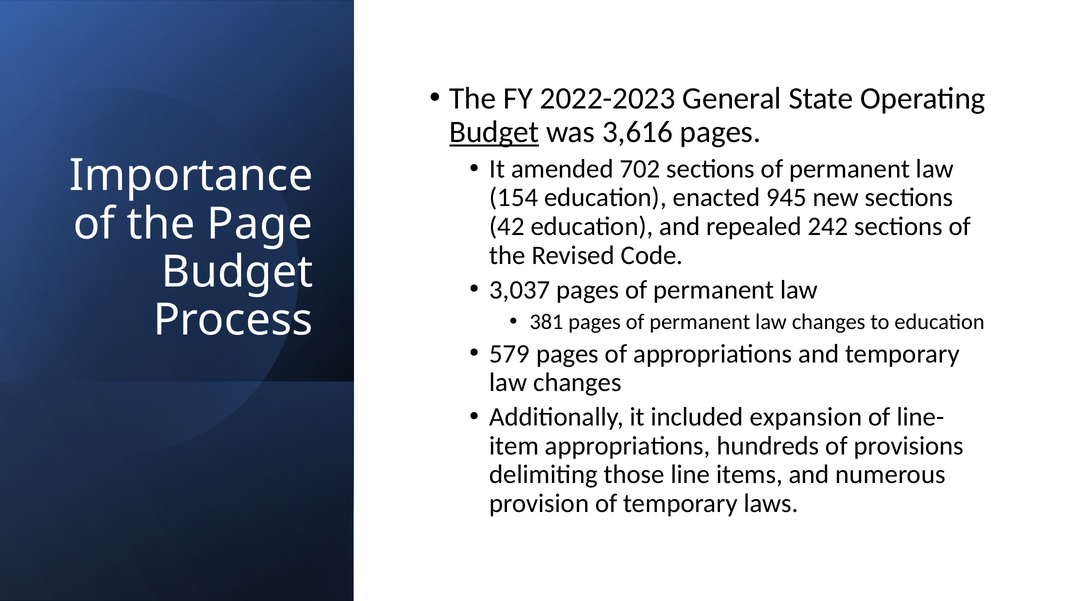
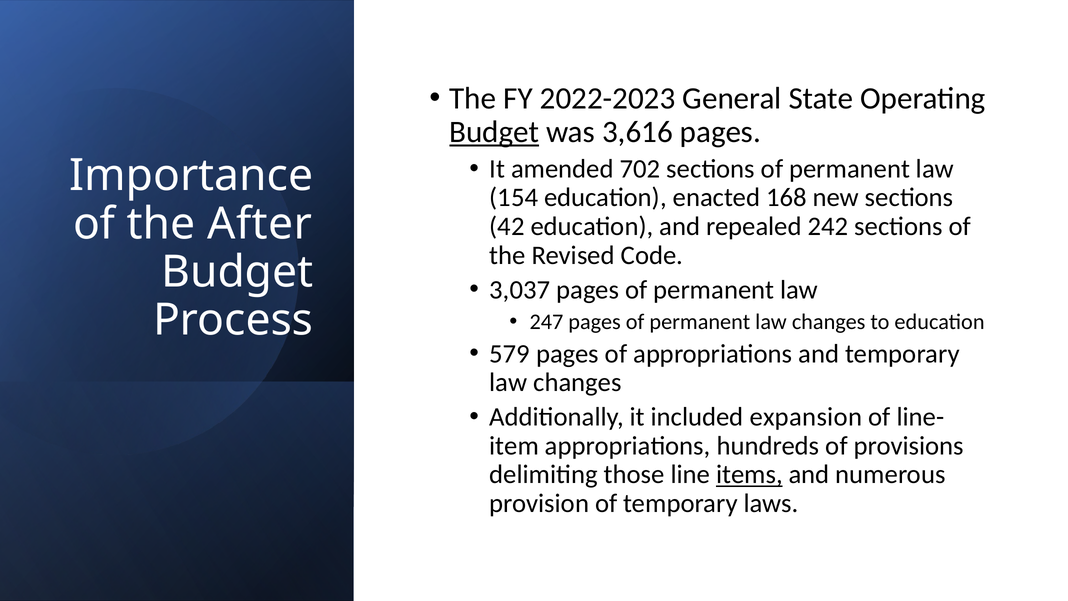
945: 945 -> 168 (786, 198)
Page: Page -> After (260, 224)
381: 381 -> 247 (546, 322)
items underline: none -> present (749, 474)
